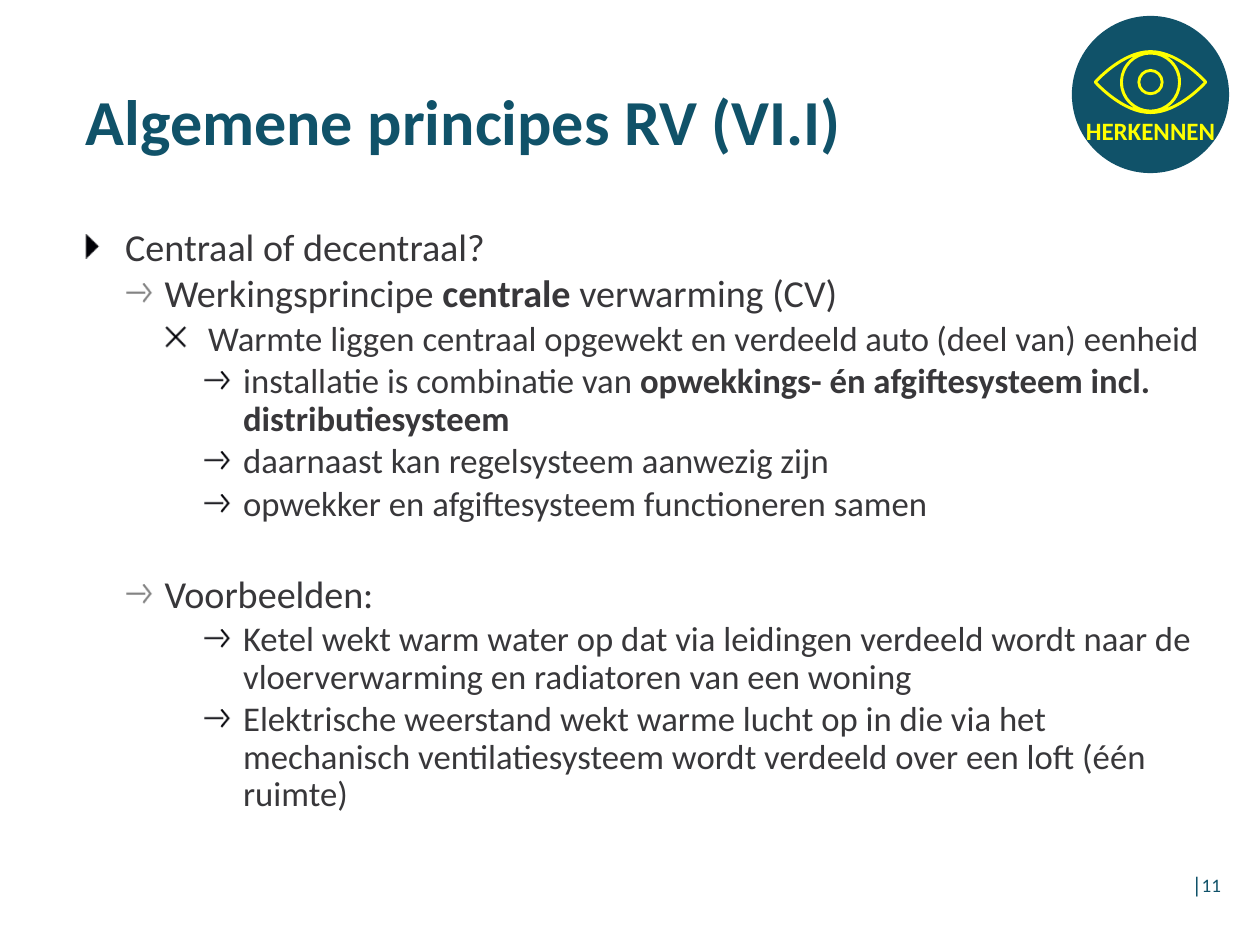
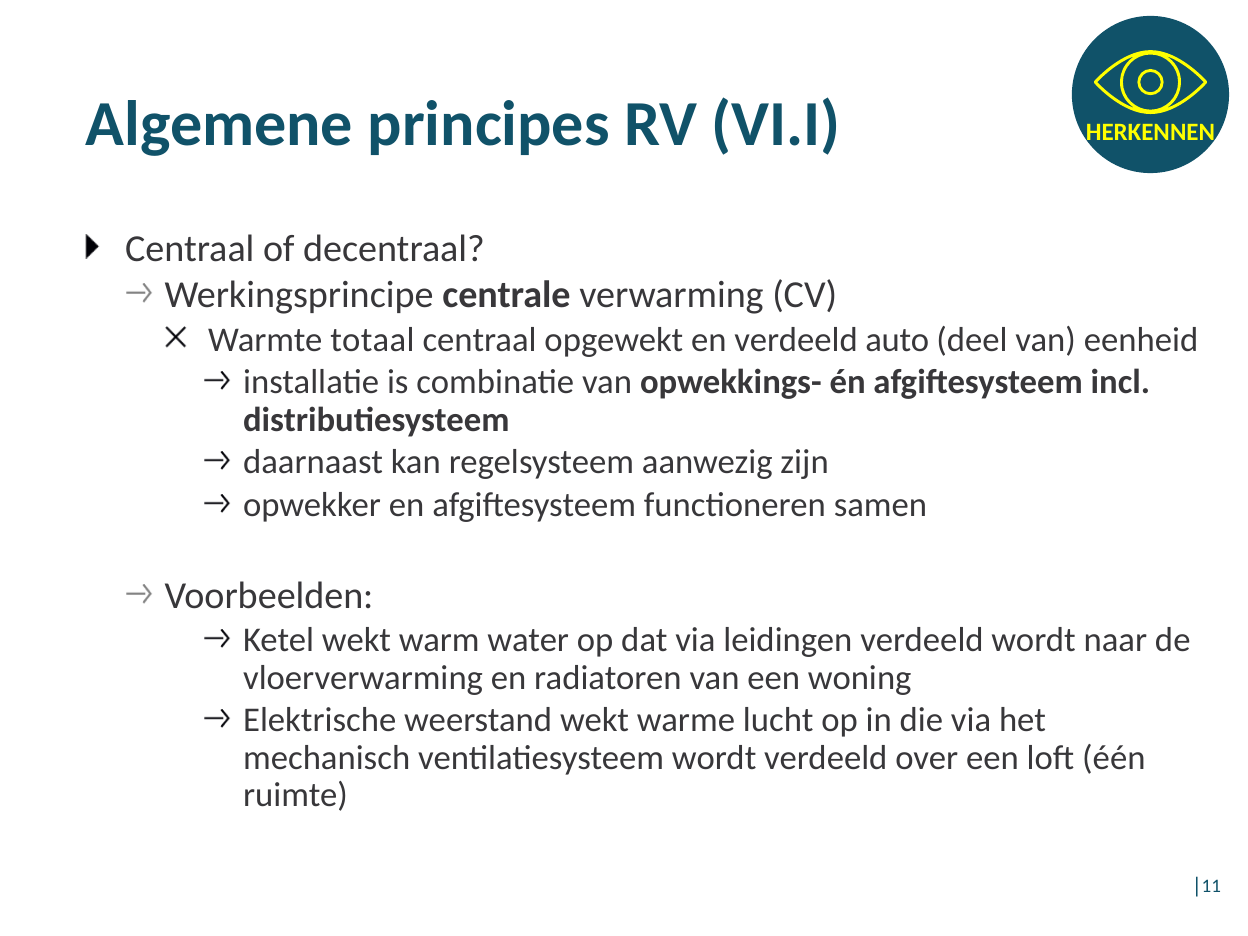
liggen: liggen -> totaal (372, 340)
